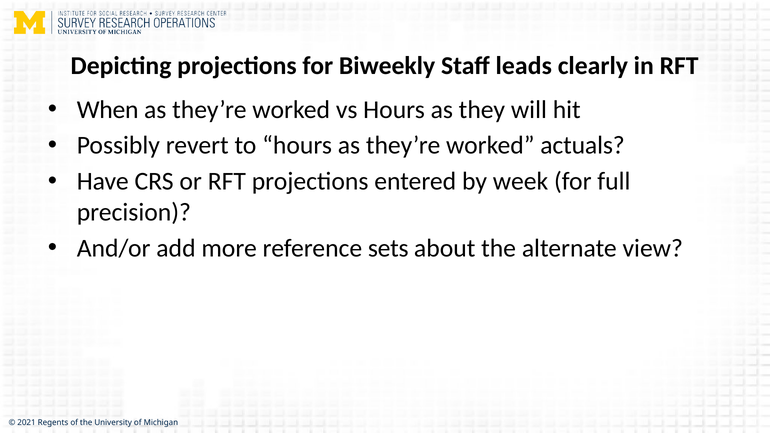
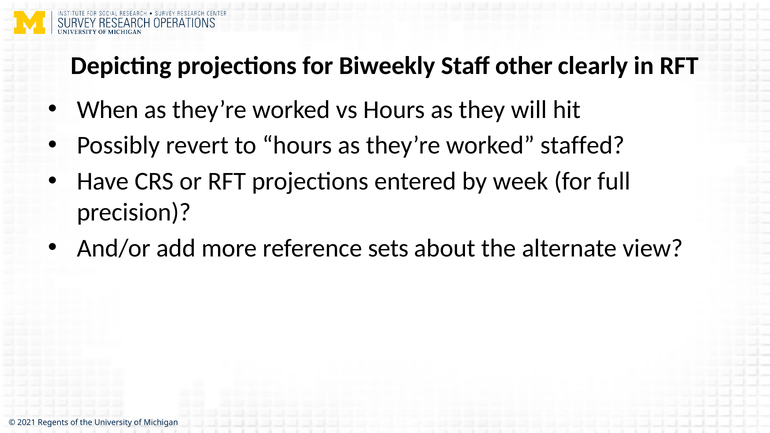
leads: leads -> other (524, 66)
actuals: actuals -> staffed (582, 146)
